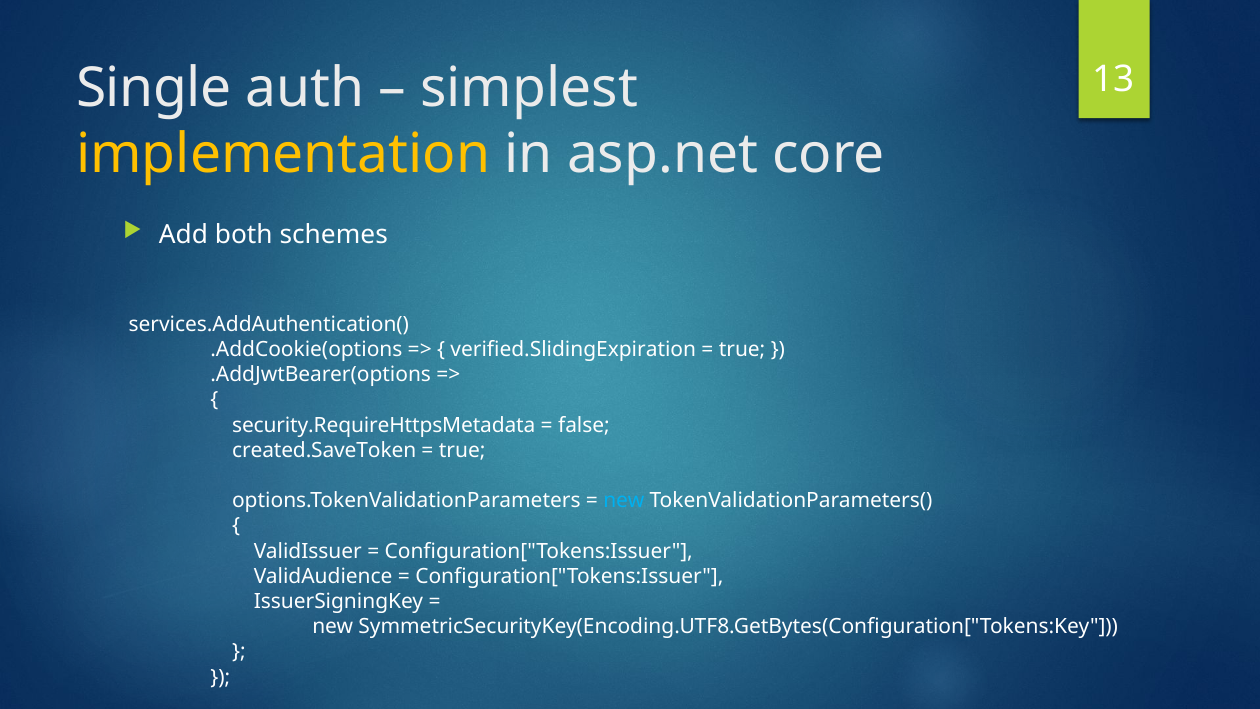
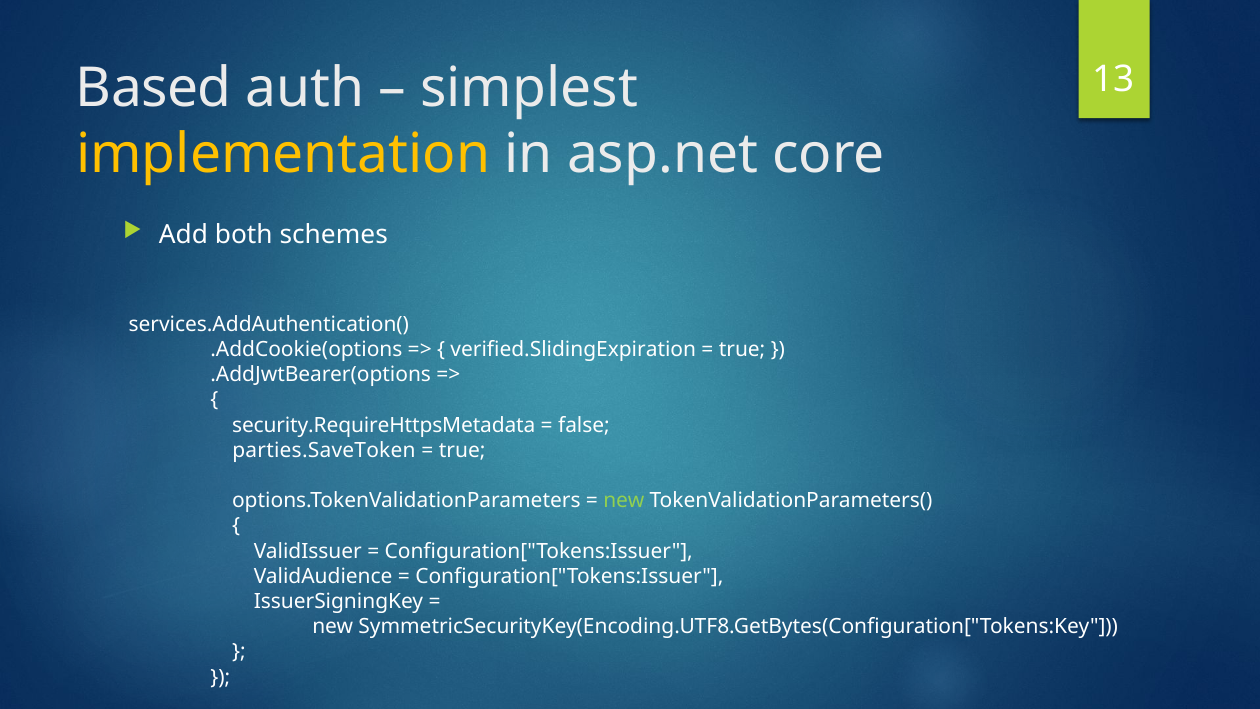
Single: Single -> Based (154, 88)
created.SaveToken: created.SaveToken -> parties.SaveToken (324, 450)
new colour: light blue -> light green (624, 501)
